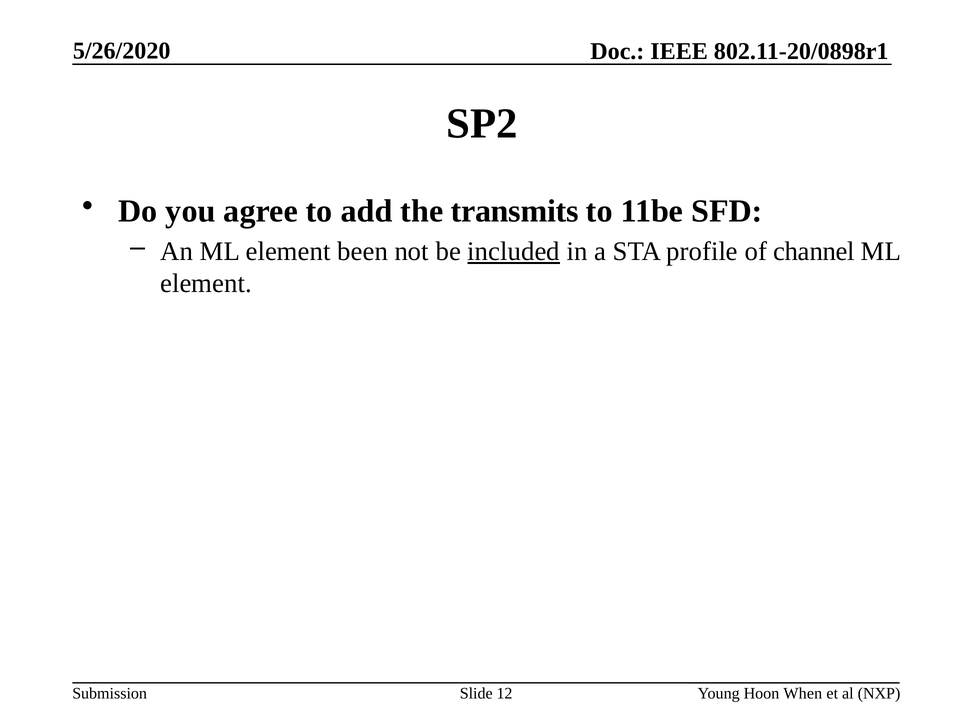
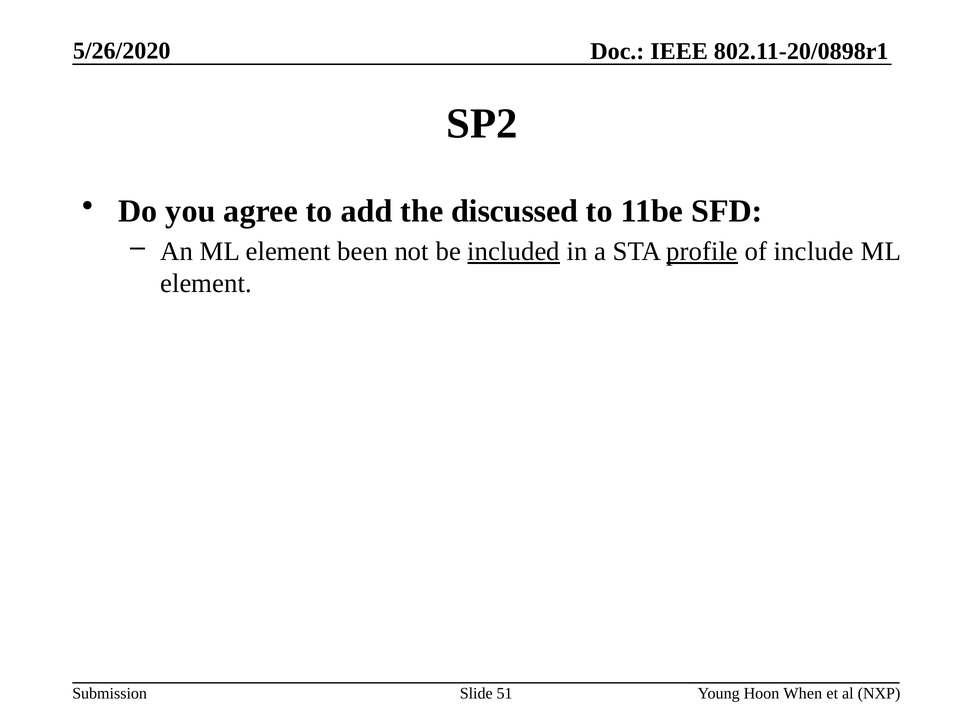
transmits: transmits -> discussed (515, 211)
profile underline: none -> present (702, 251)
channel: channel -> include (814, 251)
12: 12 -> 51 (505, 693)
